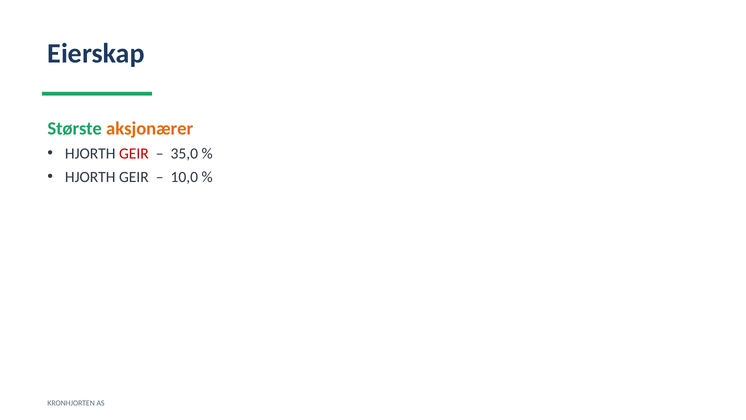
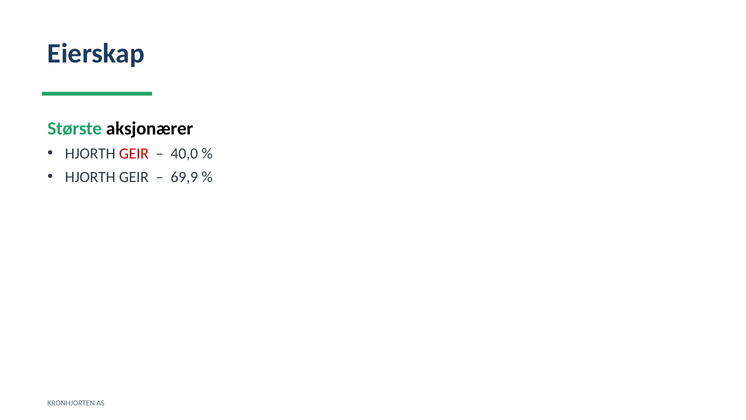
aksjonærer colour: orange -> black (150, 128)
35,0: 35,0 -> 40,0 (184, 153)
10,0: 10,0 -> 69,9 (184, 177)
